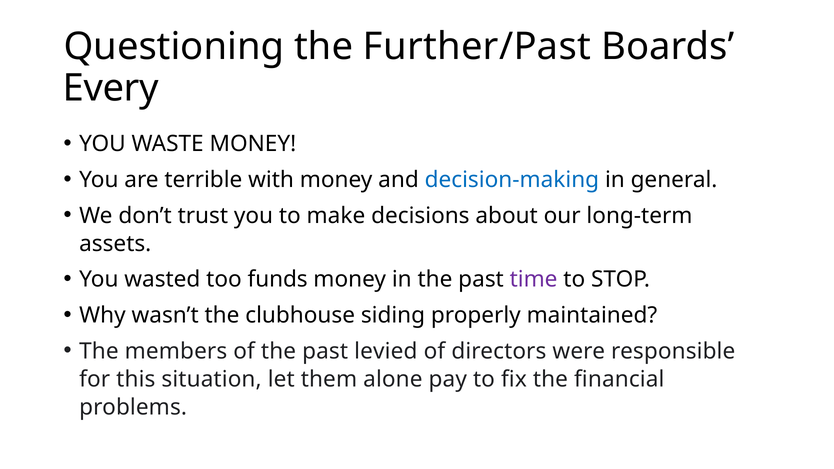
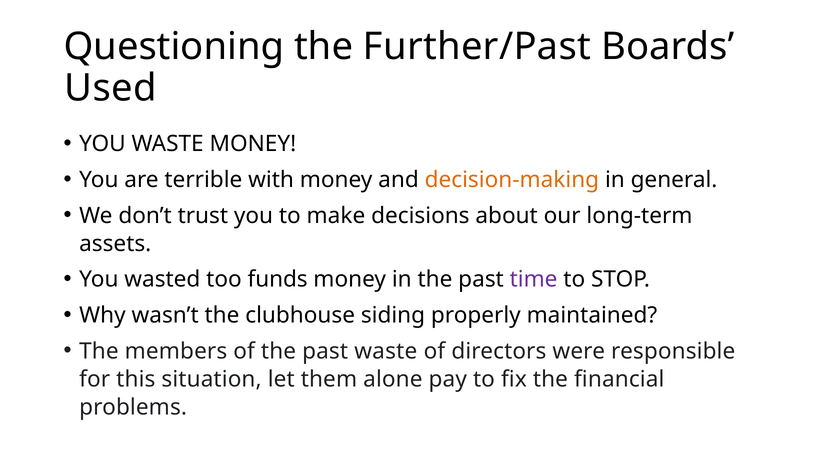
Every: Every -> Used (110, 88)
decision-making colour: blue -> orange (512, 180)
past levied: levied -> waste (386, 351)
